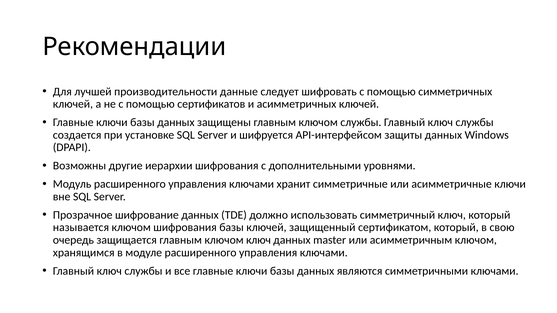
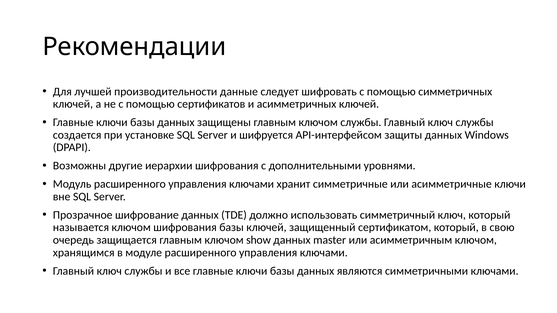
ключом ключ: ключ -> show (259, 240)
